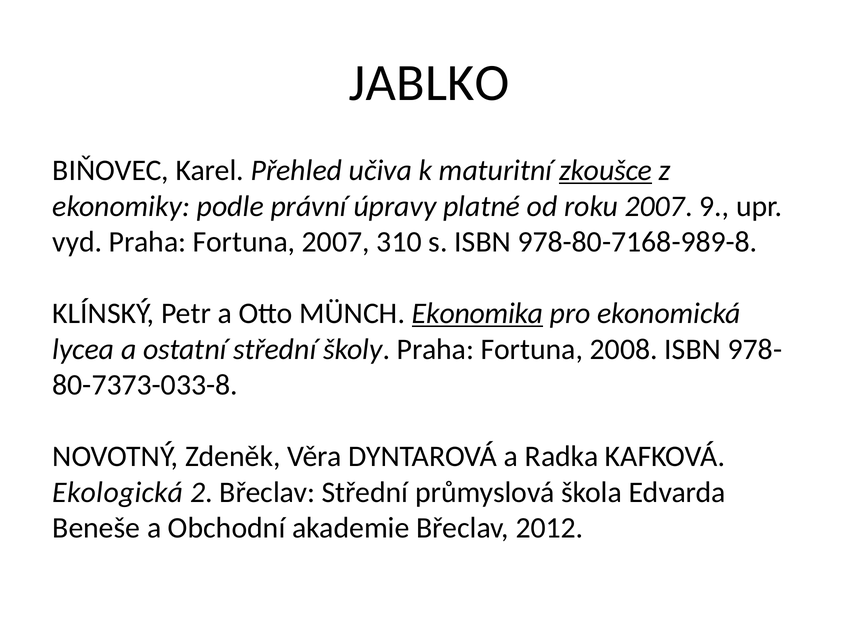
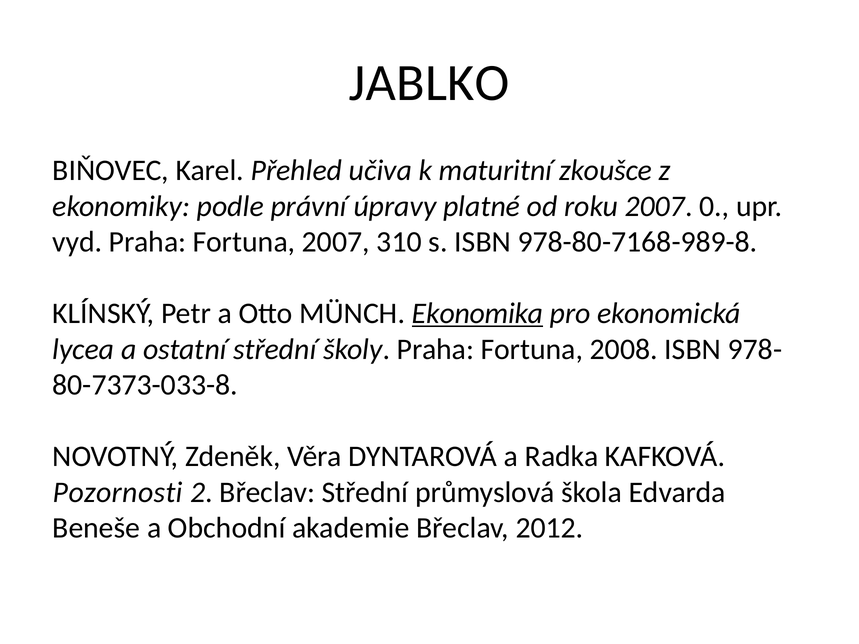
zkoušce underline: present -> none (606, 170)
9: 9 -> 0 (714, 206)
Ekologická: Ekologická -> Pozornosti (118, 493)
